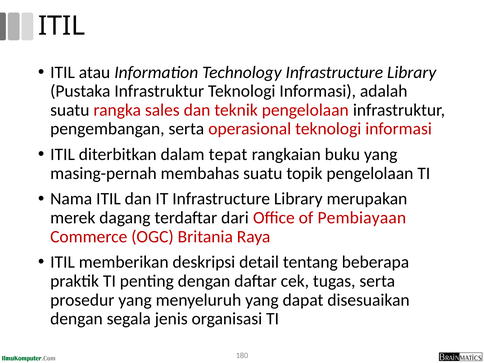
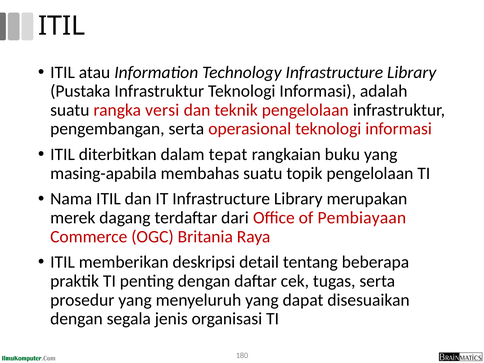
sales: sales -> versi (162, 110)
masing-pernah: masing-pernah -> masing-apabila (103, 173)
